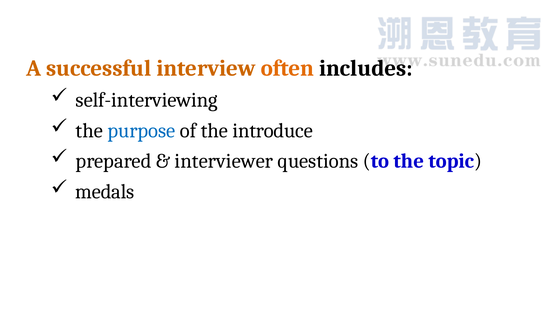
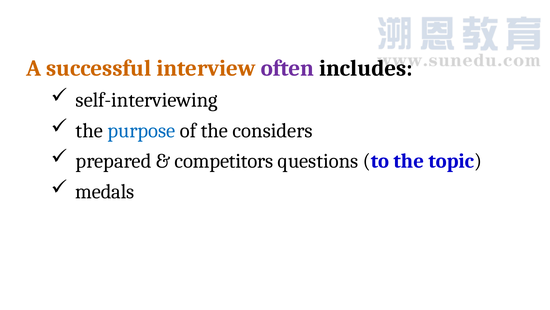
often colour: orange -> purple (287, 68)
introduce: introduce -> considers (273, 130)
interviewer: interviewer -> competitors (224, 161)
